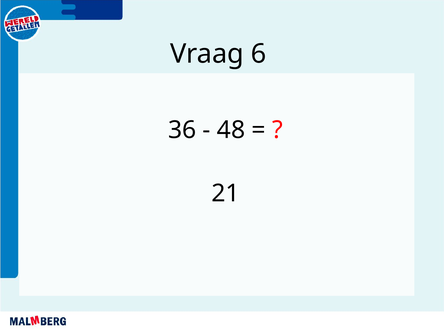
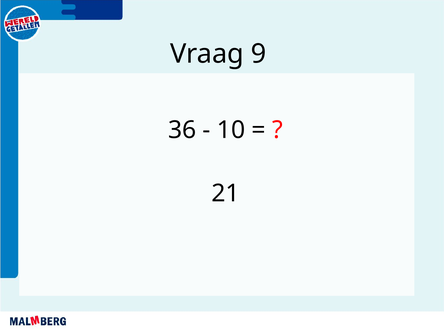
6: 6 -> 9 (259, 54)
48: 48 -> 10 (231, 130)
